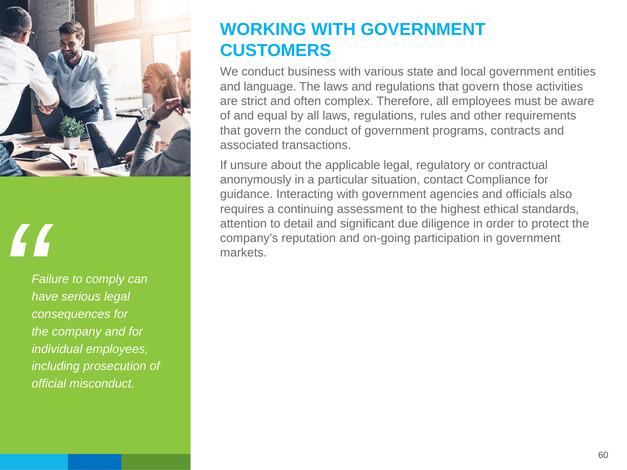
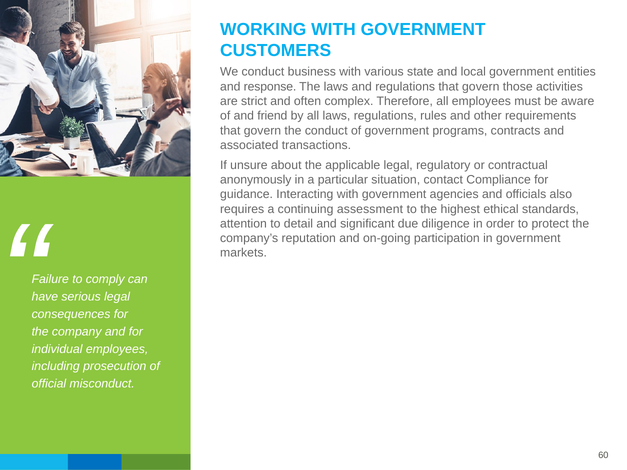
language: language -> response (270, 87)
equal: equal -> friend (272, 116)
